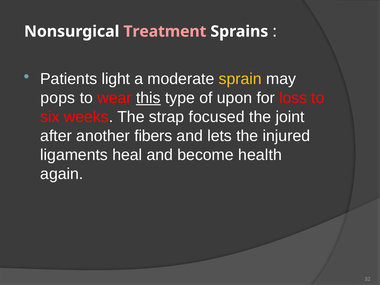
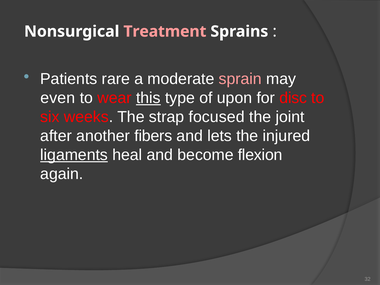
light: light -> rare (116, 79)
sprain colour: yellow -> pink (240, 79)
pops: pops -> even (58, 98)
loss: loss -> disc (293, 98)
ligaments underline: none -> present (74, 155)
health: health -> flexion (260, 155)
